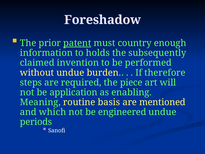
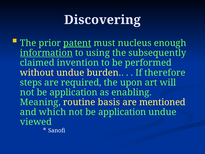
Foreshadow: Foreshadow -> Discovering (102, 20)
country: country -> nucleus (135, 43)
information underline: none -> present (46, 53)
holds: holds -> using (98, 53)
piece: piece -> upon (131, 82)
engineered: engineered -> application (122, 112)
periods: periods -> viewed (36, 122)
